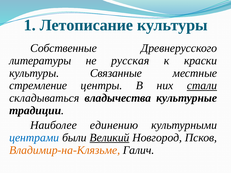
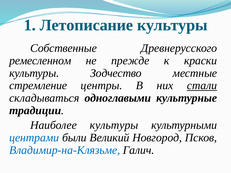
литературы: литературы -> ремесленном (40, 61)
русская: русская -> прежде (130, 61)
Связанные: Связанные -> Зодчество (116, 73)
владычества: владычества -> одноглавыми (118, 98)
Наиболее единению: единению -> культуры (114, 125)
Великий underline: present -> none (110, 138)
Владимир-на-Клязьме colour: orange -> blue (65, 150)
